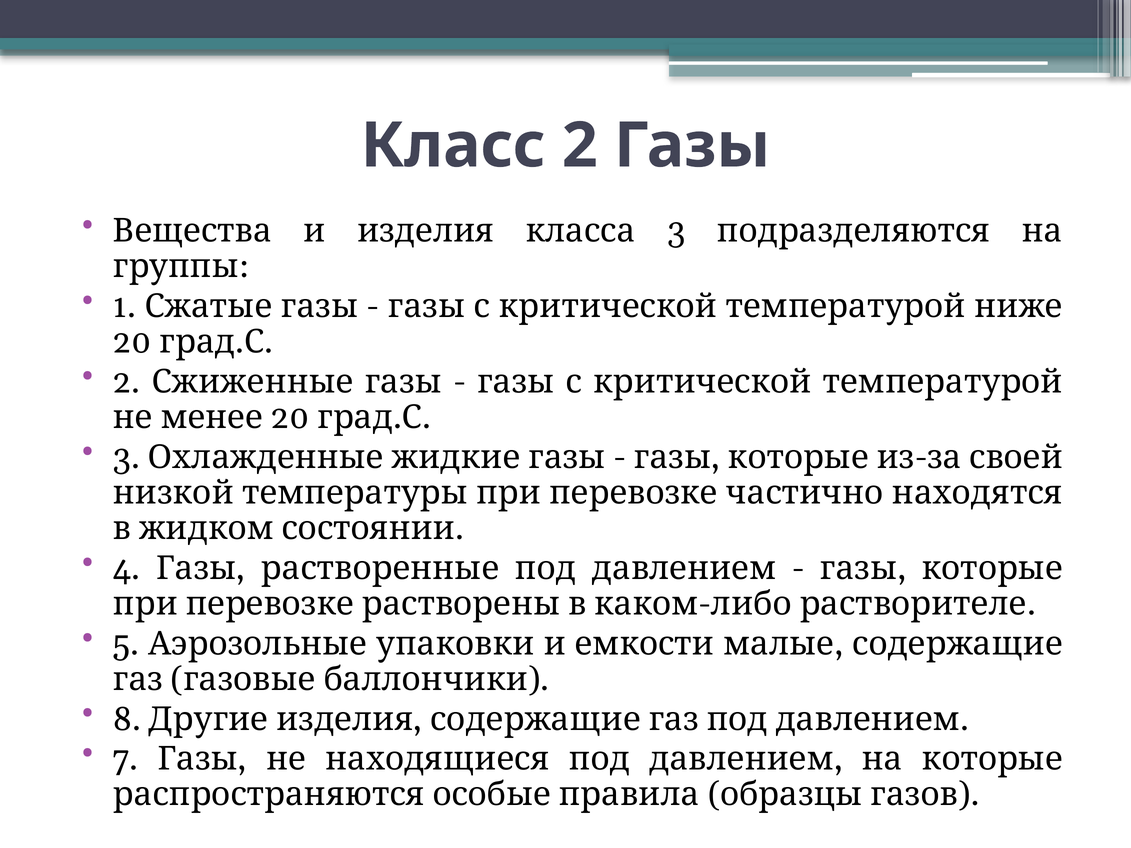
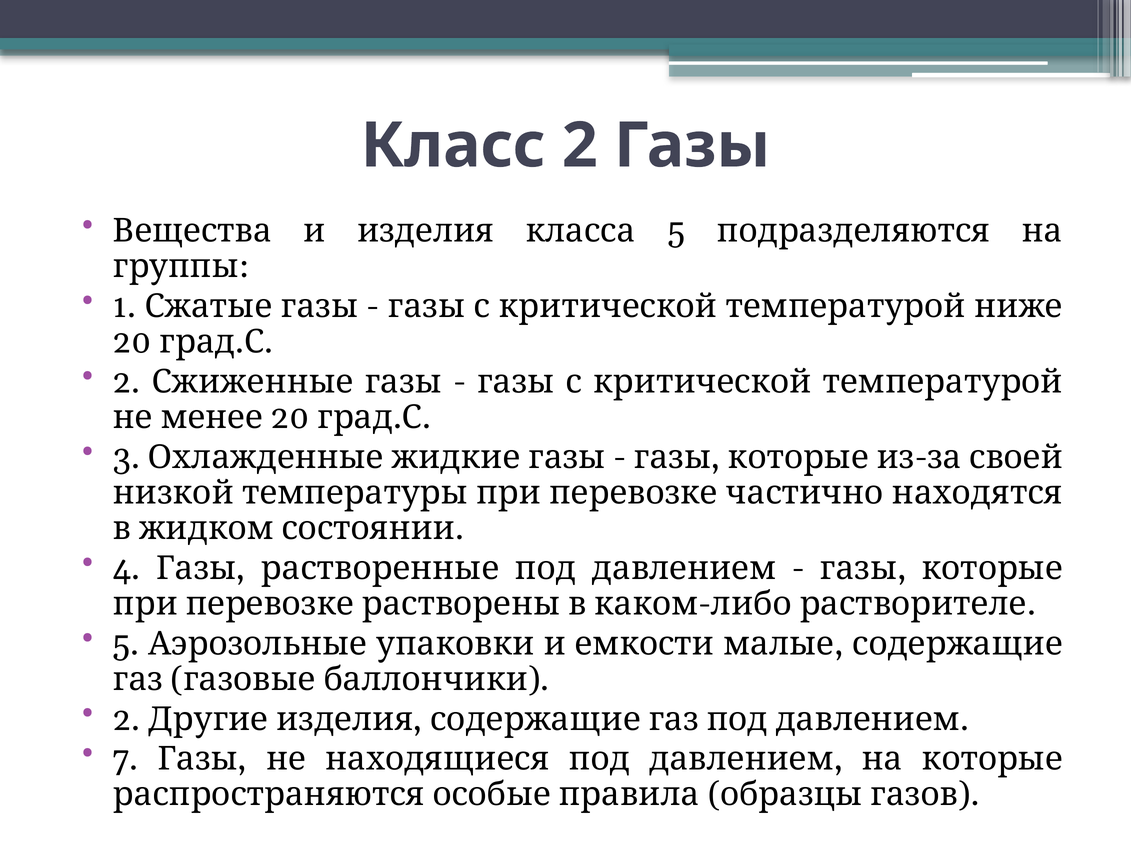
3: 3 -> 5 (676, 231)
8: 8 -> 2 (127, 719)
